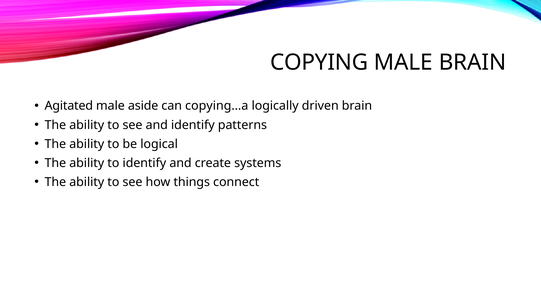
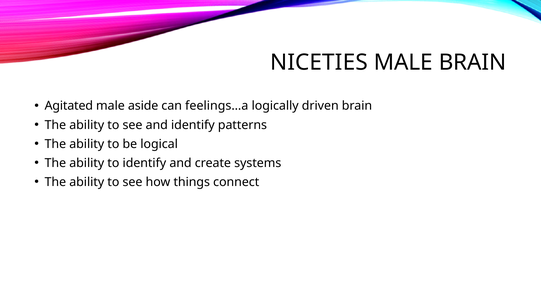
COPYING: COPYING -> NICETIES (319, 62)
copying…a: copying…a -> feelings…a (217, 106)
